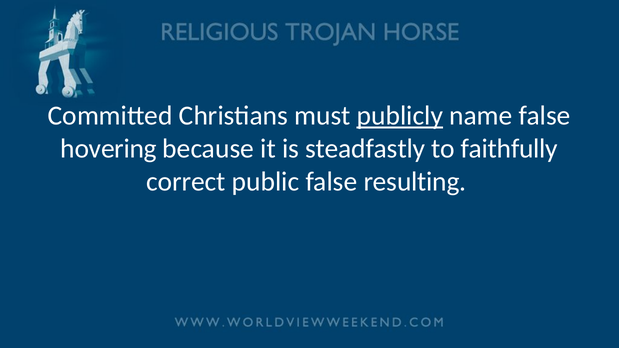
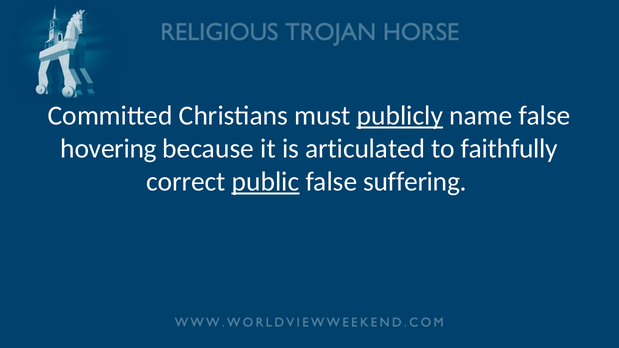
steadfastly: steadfastly -> articulated (365, 149)
public underline: none -> present (266, 182)
resulting: resulting -> suffering (415, 182)
